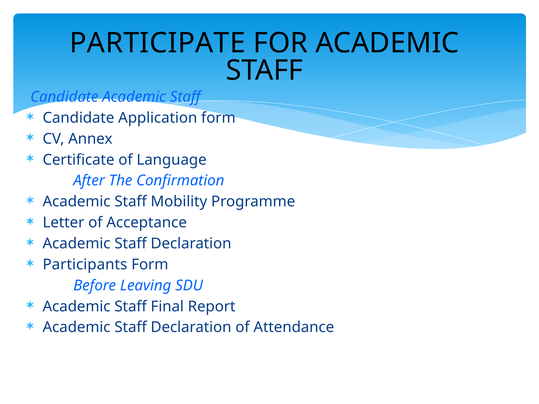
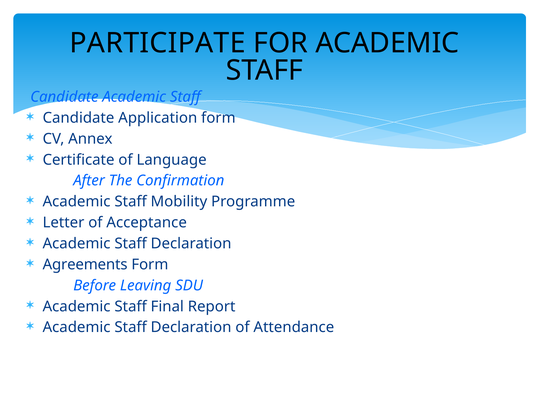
Participants: Participants -> Agreements (85, 265)
